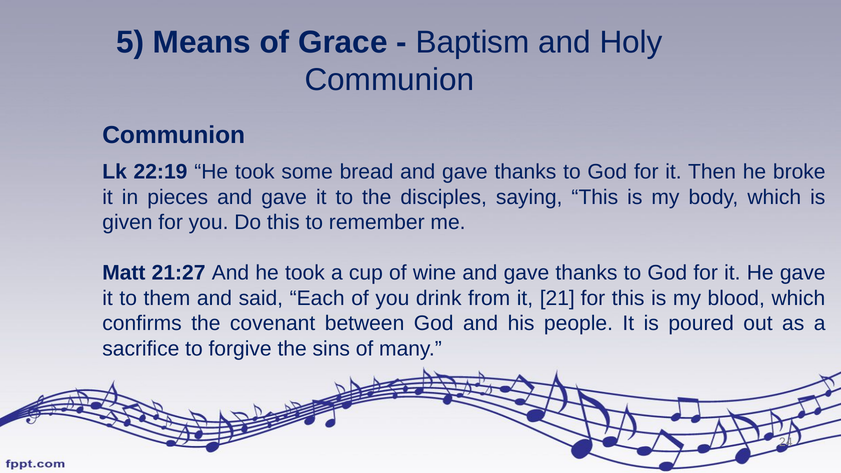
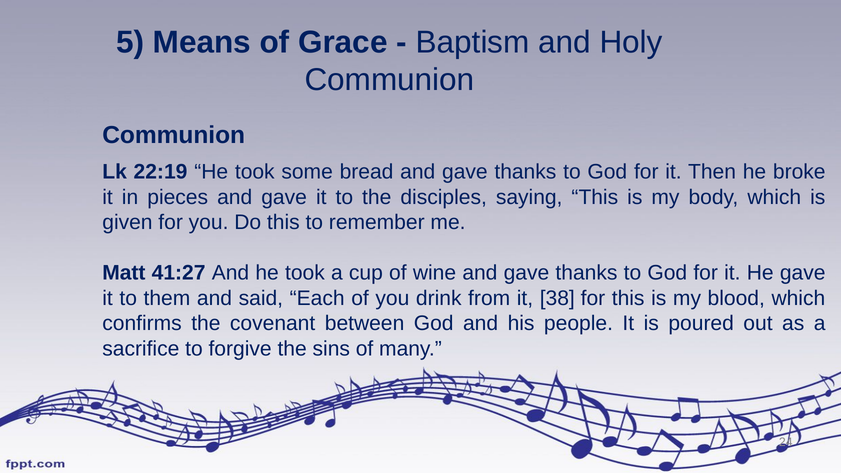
21:27: 21:27 -> 41:27 (179, 273)
21: 21 -> 38 (557, 298)
